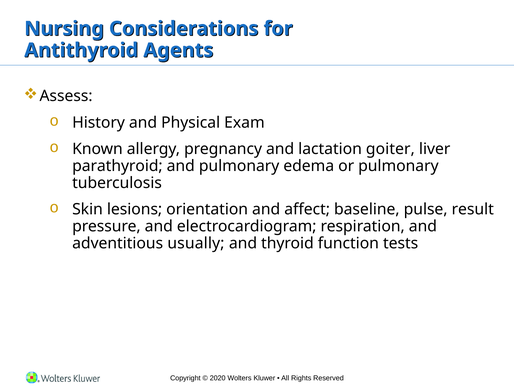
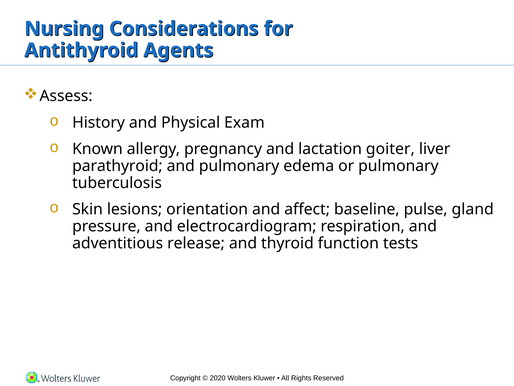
result: result -> gland (473, 209)
usually: usually -> release (196, 243)
